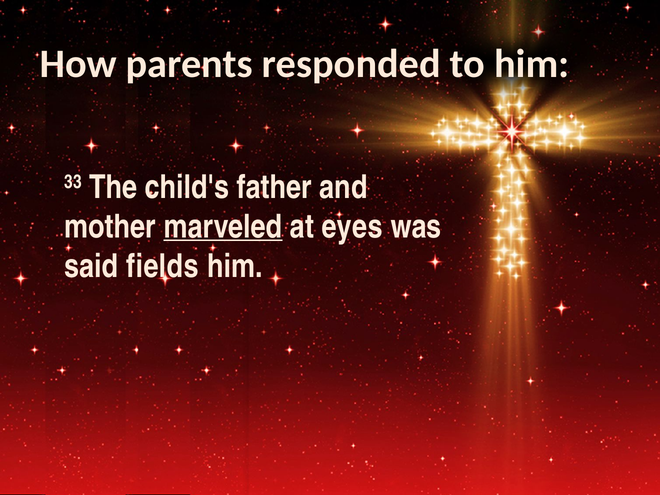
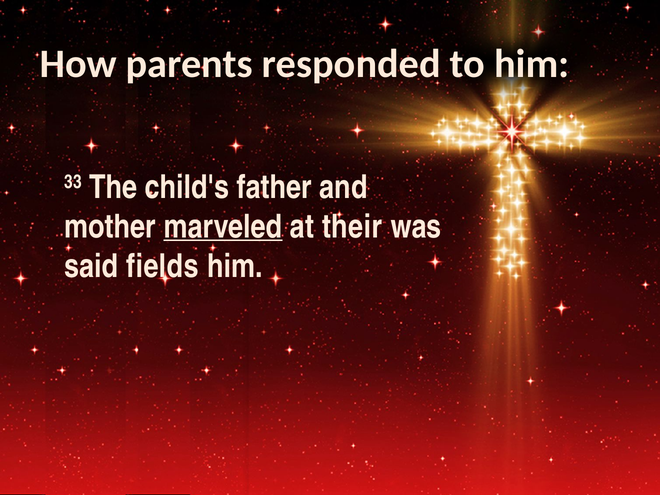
eyes: eyes -> their (352, 227)
